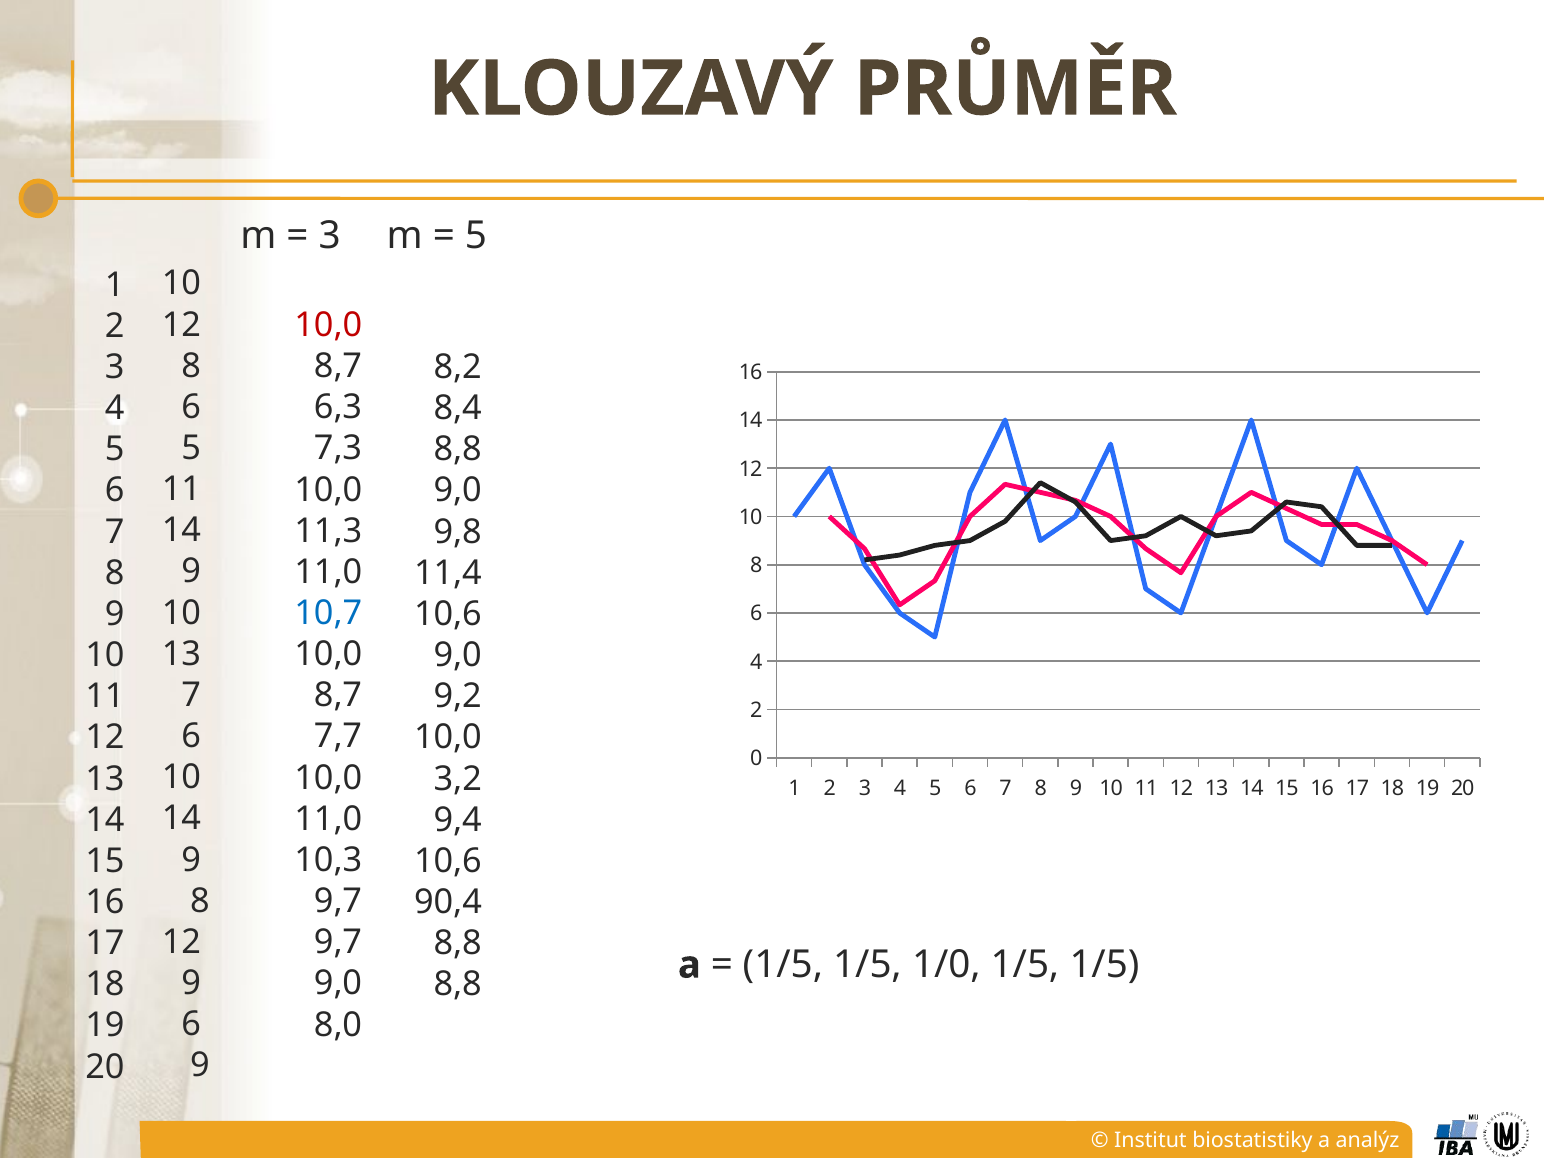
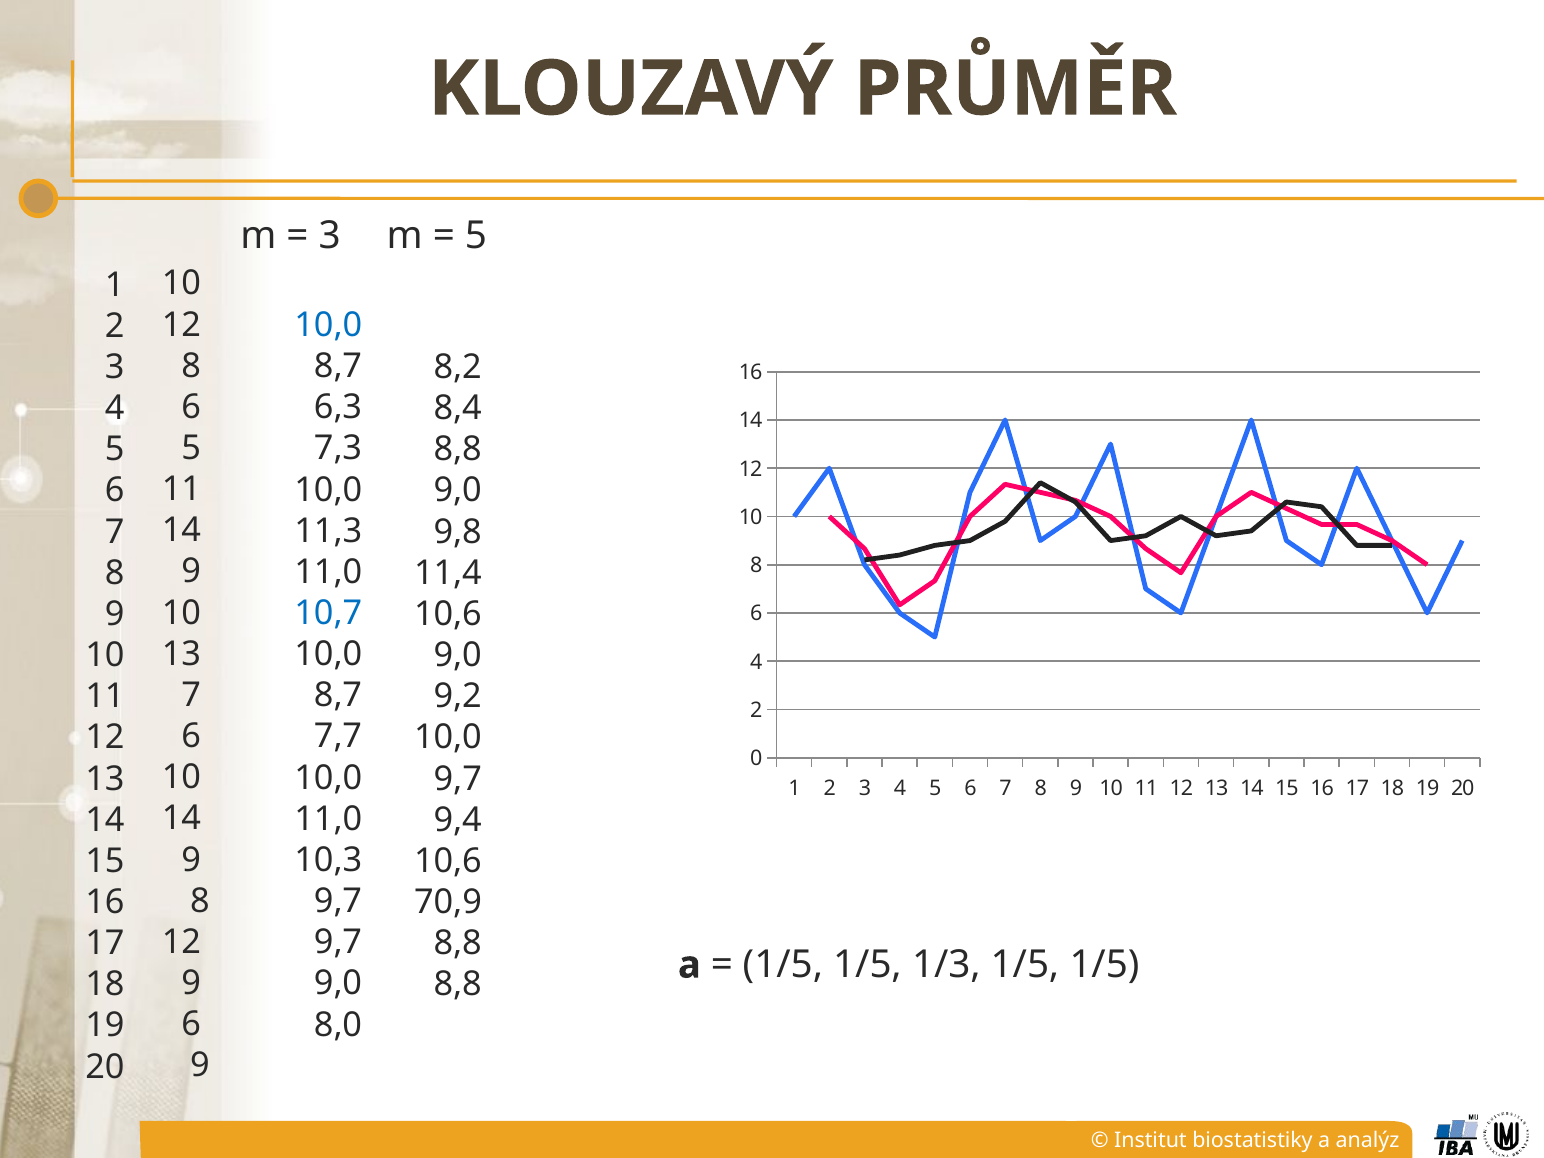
10,0 colour: red -> blue (328, 325)
3,2: 3,2 -> 9,7 (458, 779)
90,4: 90,4 -> 70,9 (448, 902)
1/0: 1/0 -> 1/3 (946, 965)
